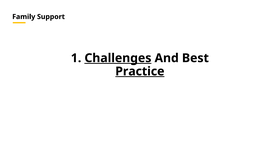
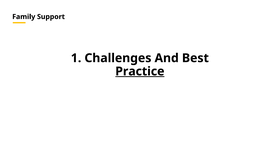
Challenges underline: present -> none (118, 58)
